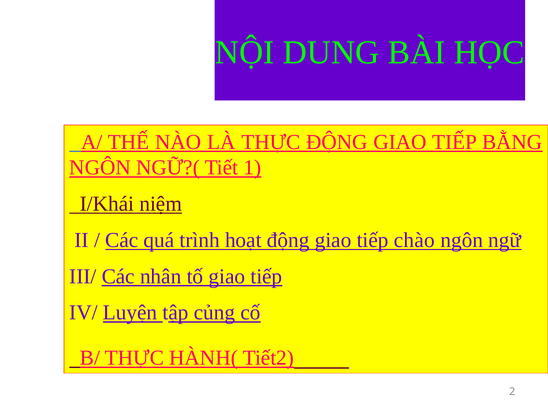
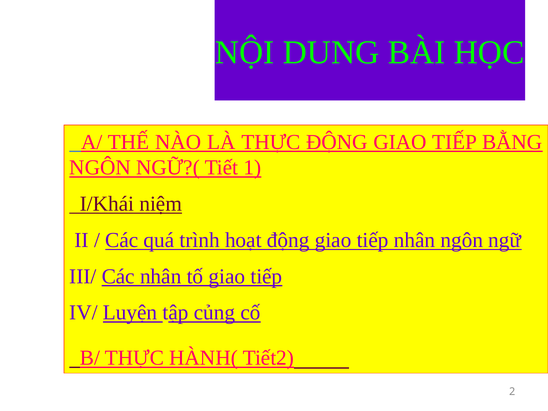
tiếp chào: chào -> nhân (415, 240)
